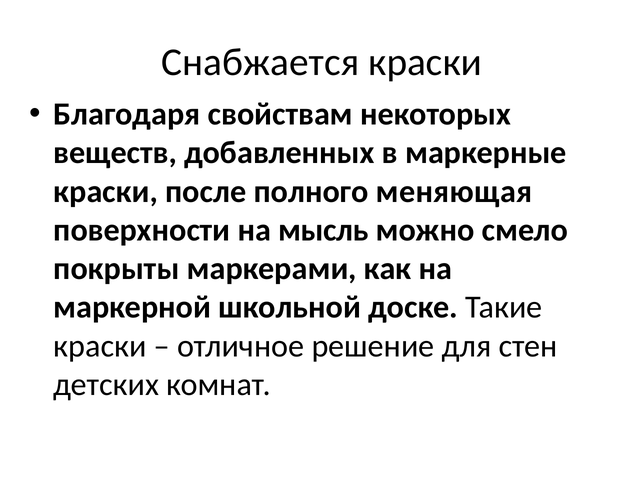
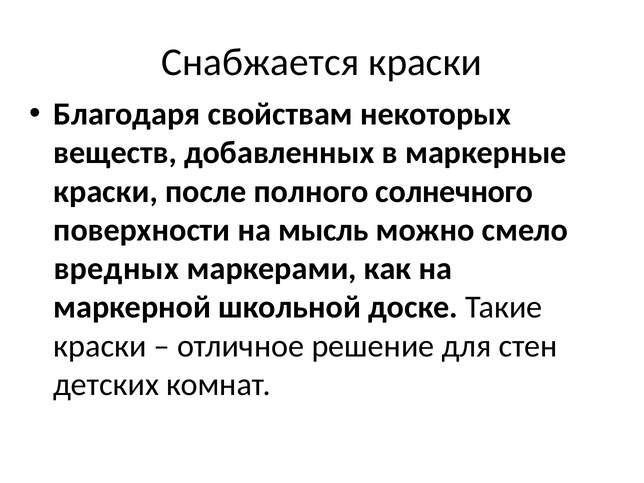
меняющая: меняющая -> солнечного (454, 191)
покрыты: покрыты -> вредных (116, 269)
